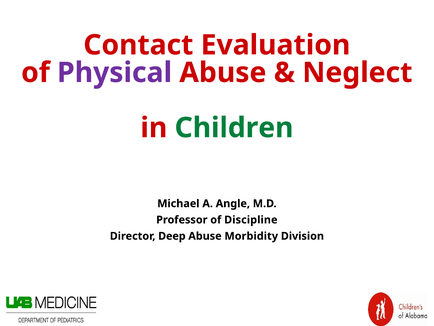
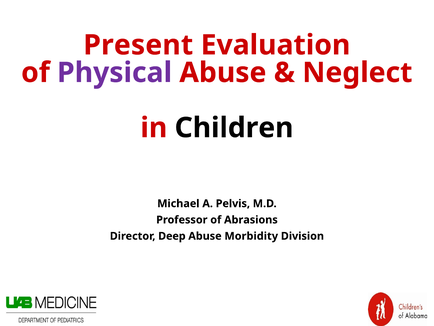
Contact: Contact -> Present (138, 45)
Children colour: green -> black (234, 128)
Angle: Angle -> Pelvis (233, 203)
Discipline: Discipline -> Abrasions (251, 220)
